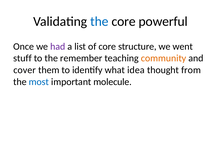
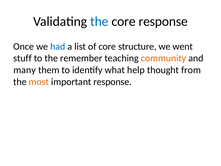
core powerful: powerful -> response (163, 21)
had colour: purple -> blue (58, 46)
cover: cover -> many (25, 70)
idea: idea -> help (136, 70)
most colour: blue -> orange (39, 82)
important molecule: molecule -> response (113, 82)
